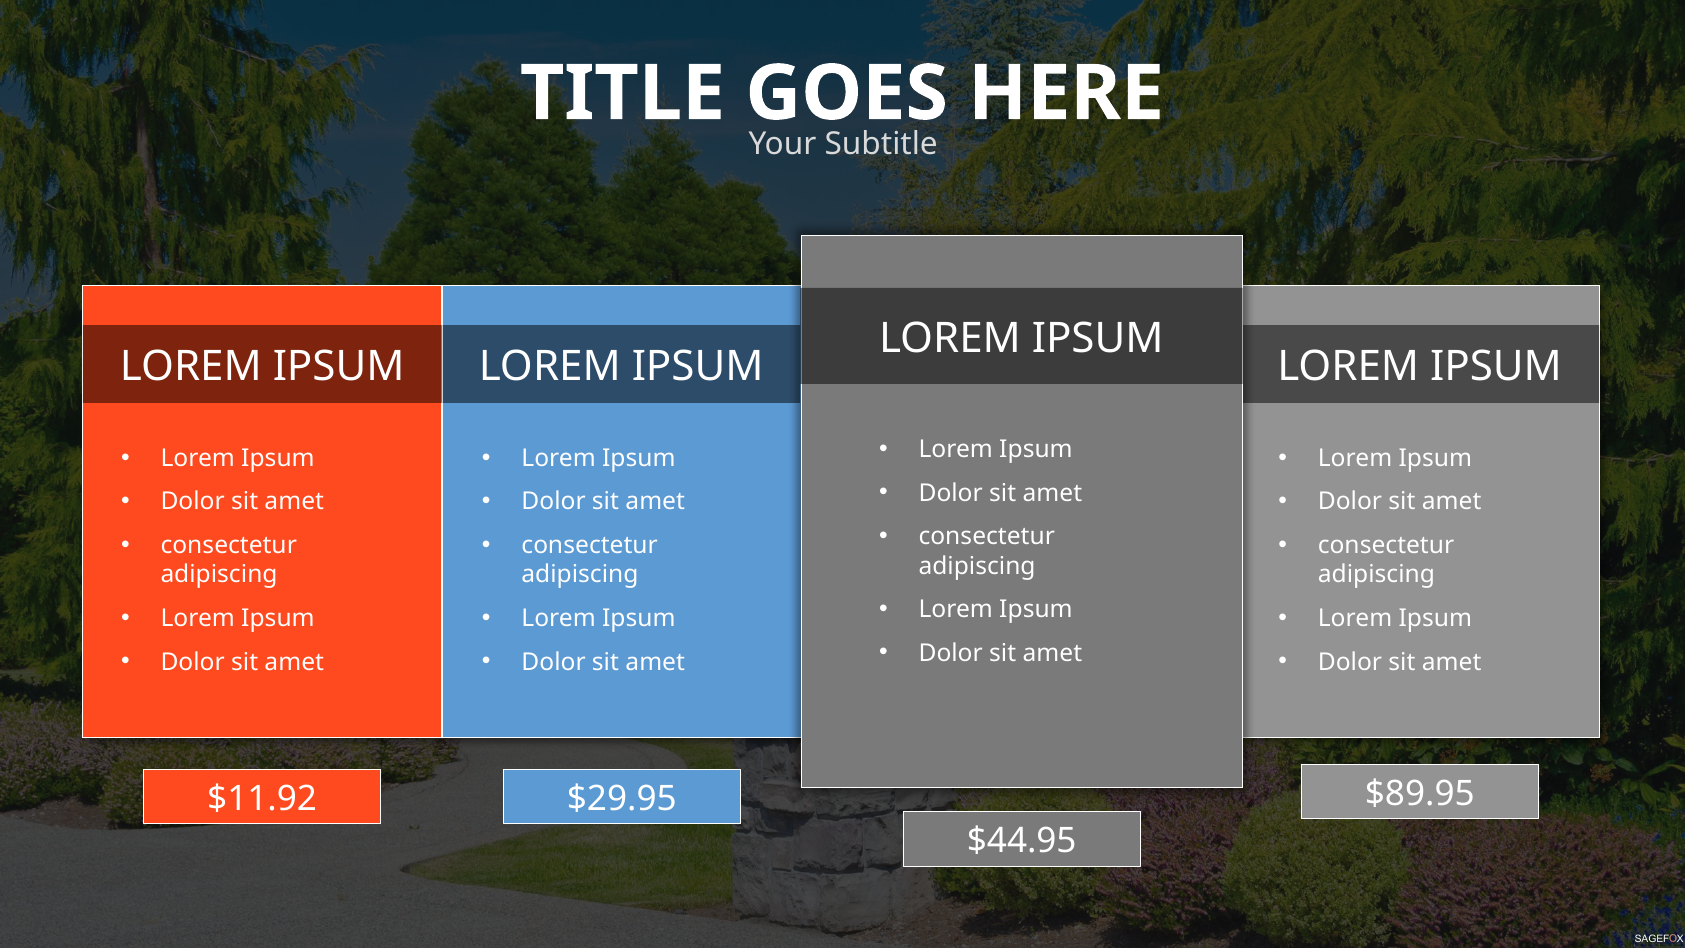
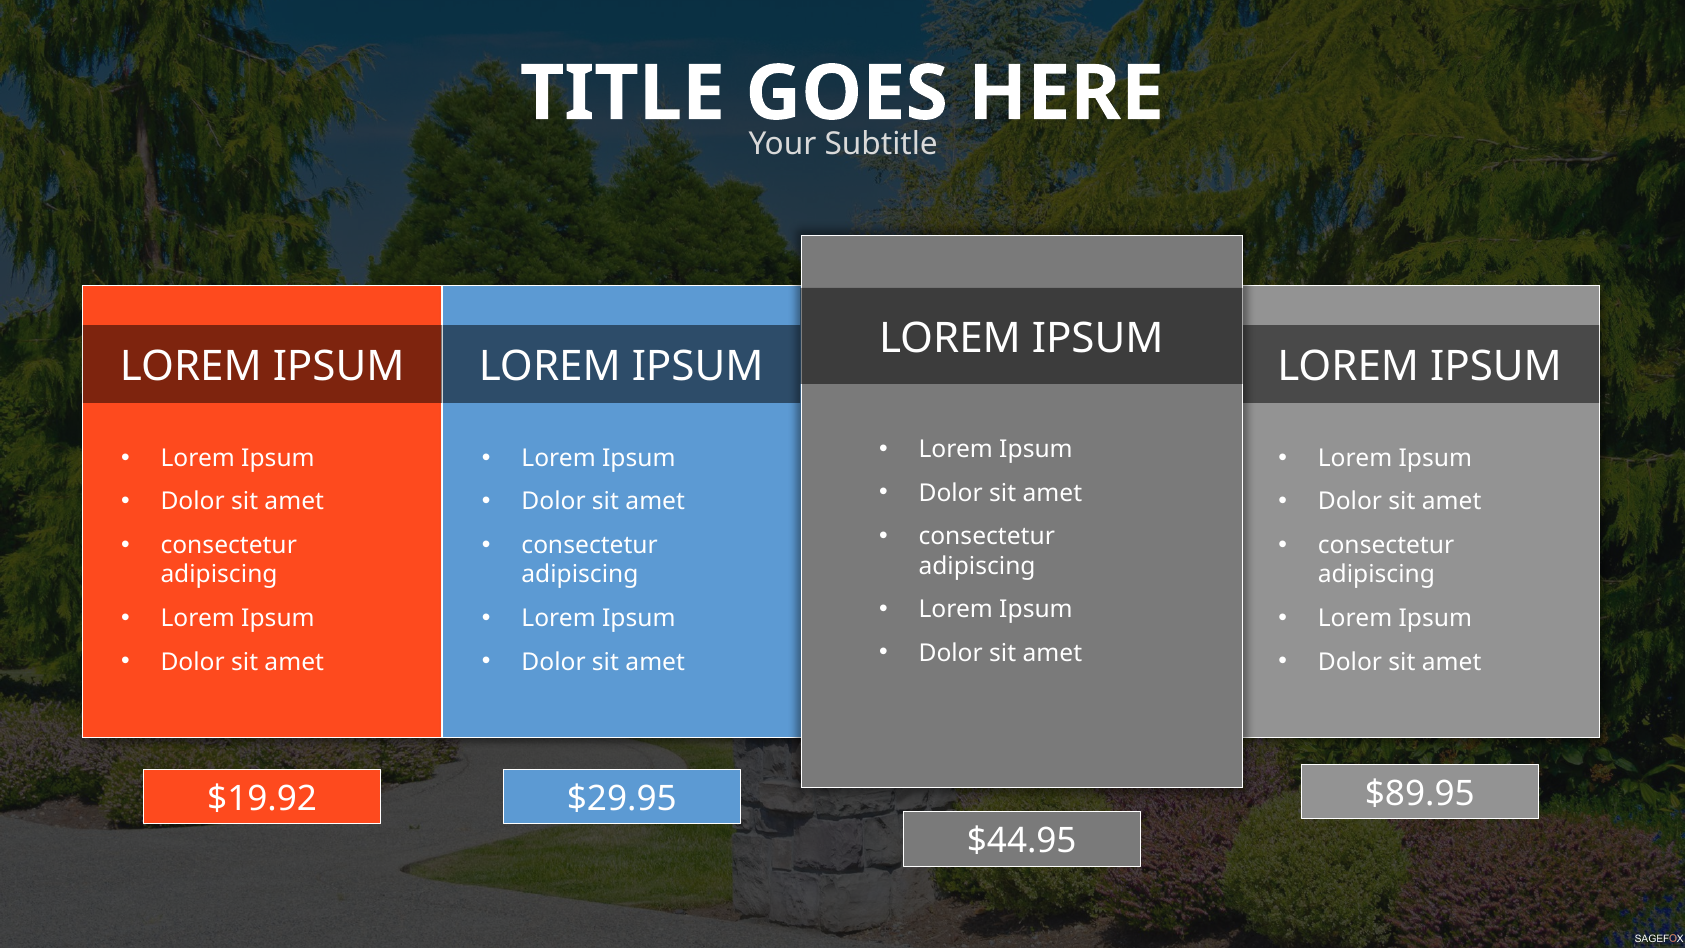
$11.92: $11.92 -> $19.92 (262, 799)
